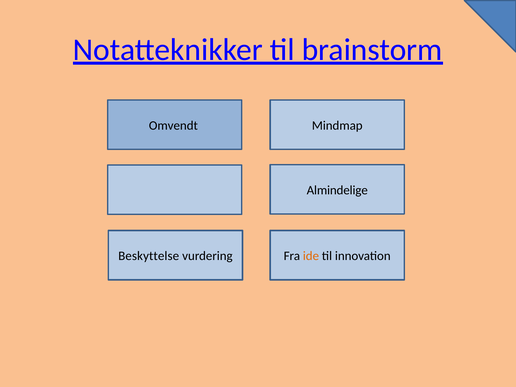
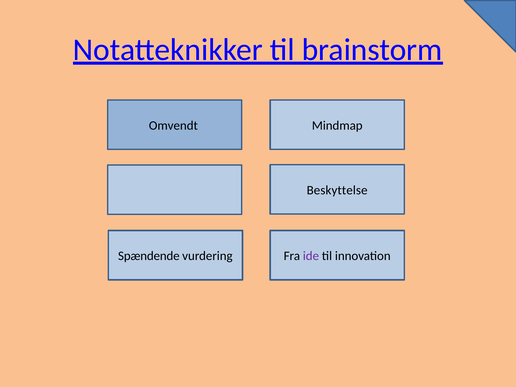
Almindelige: Almindelige -> Beskyttelse (337, 190)
Beskyttelse: Beskyttelse -> Spændende (149, 256)
ide colour: orange -> purple (311, 256)
